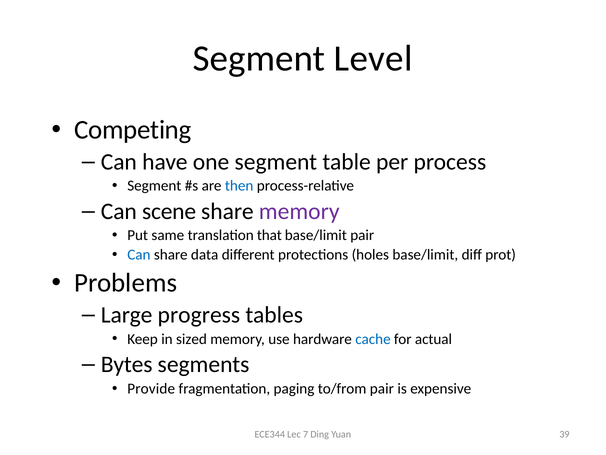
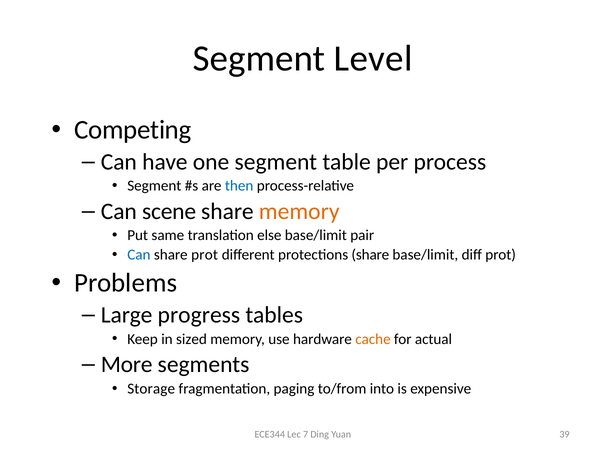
memory colour: purple -> orange (299, 211)
that: that -> else (269, 235)
share data: data -> prot (205, 255)
protections holes: holes -> share (370, 255)
cache colour: blue -> orange (373, 339)
Bytes: Bytes -> More (127, 364)
Provide: Provide -> Storage (151, 388)
to/from pair: pair -> into (382, 388)
